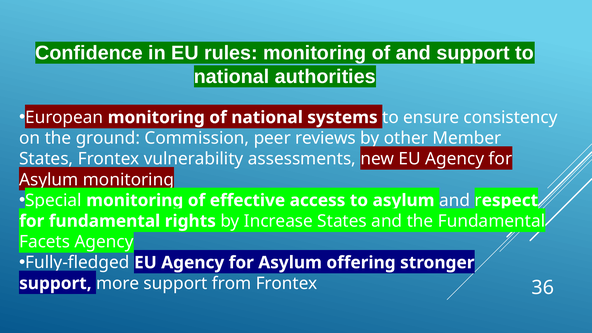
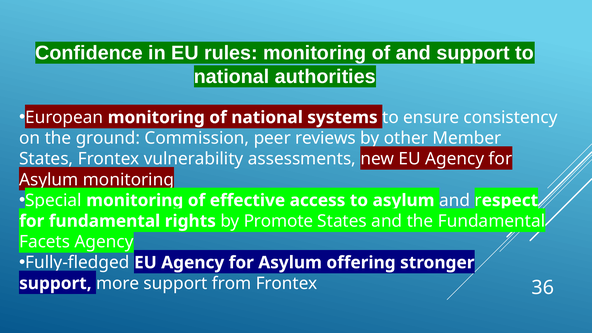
Increase: Increase -> Promote (278, 221)
